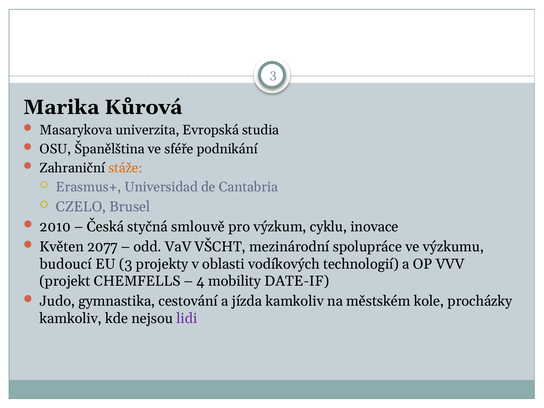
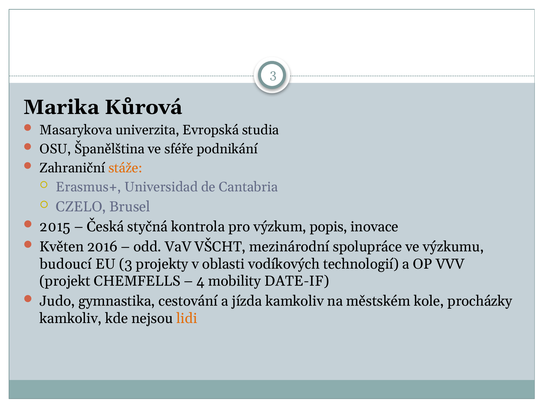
2010: 2010 -> 2015 (55, 227)
smlouvě: smlouvě -> kontrola (198, 227)
cyklu: cyklu -> popis (329, 227)
2077: 2077 -> 2016 (102, 247)
lidi colour: purple -> orange (187, 318)
